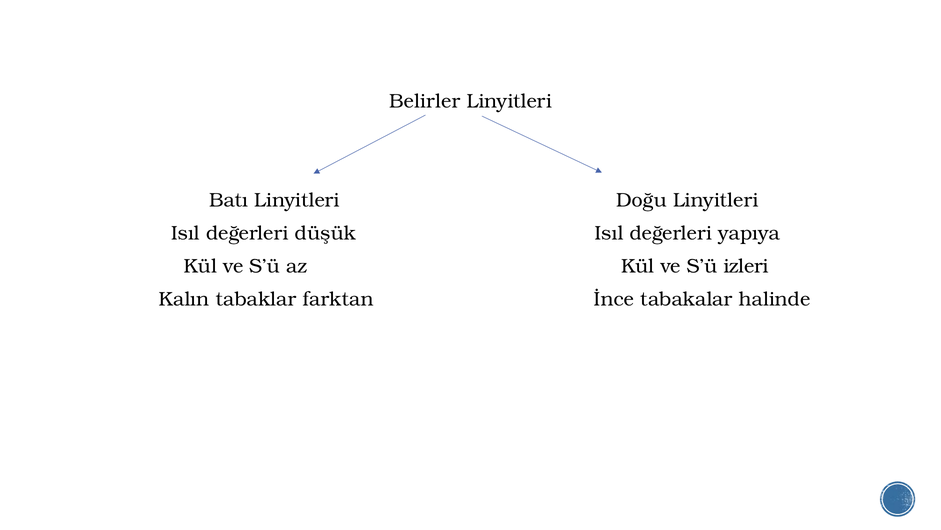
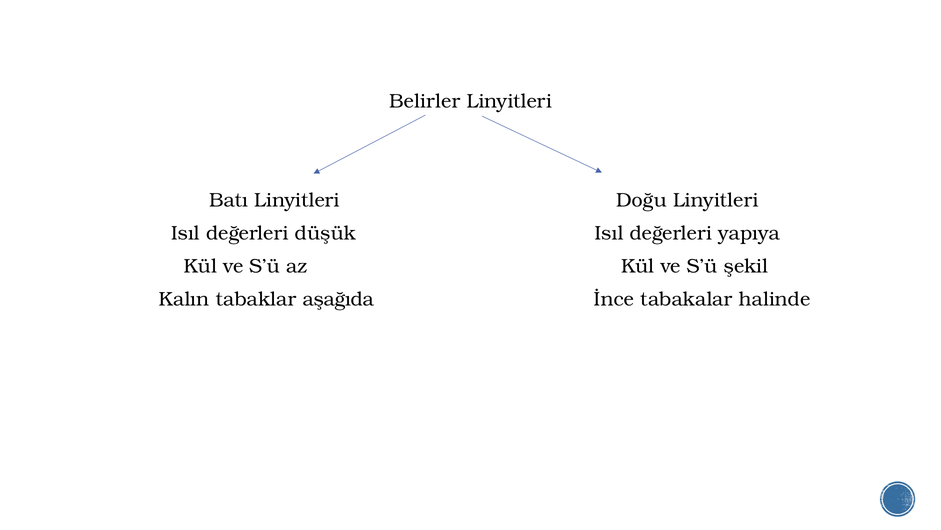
izleri: izleri -> şekil (746, 266)
farktan: farktan -> aşağıda (338, 299)
